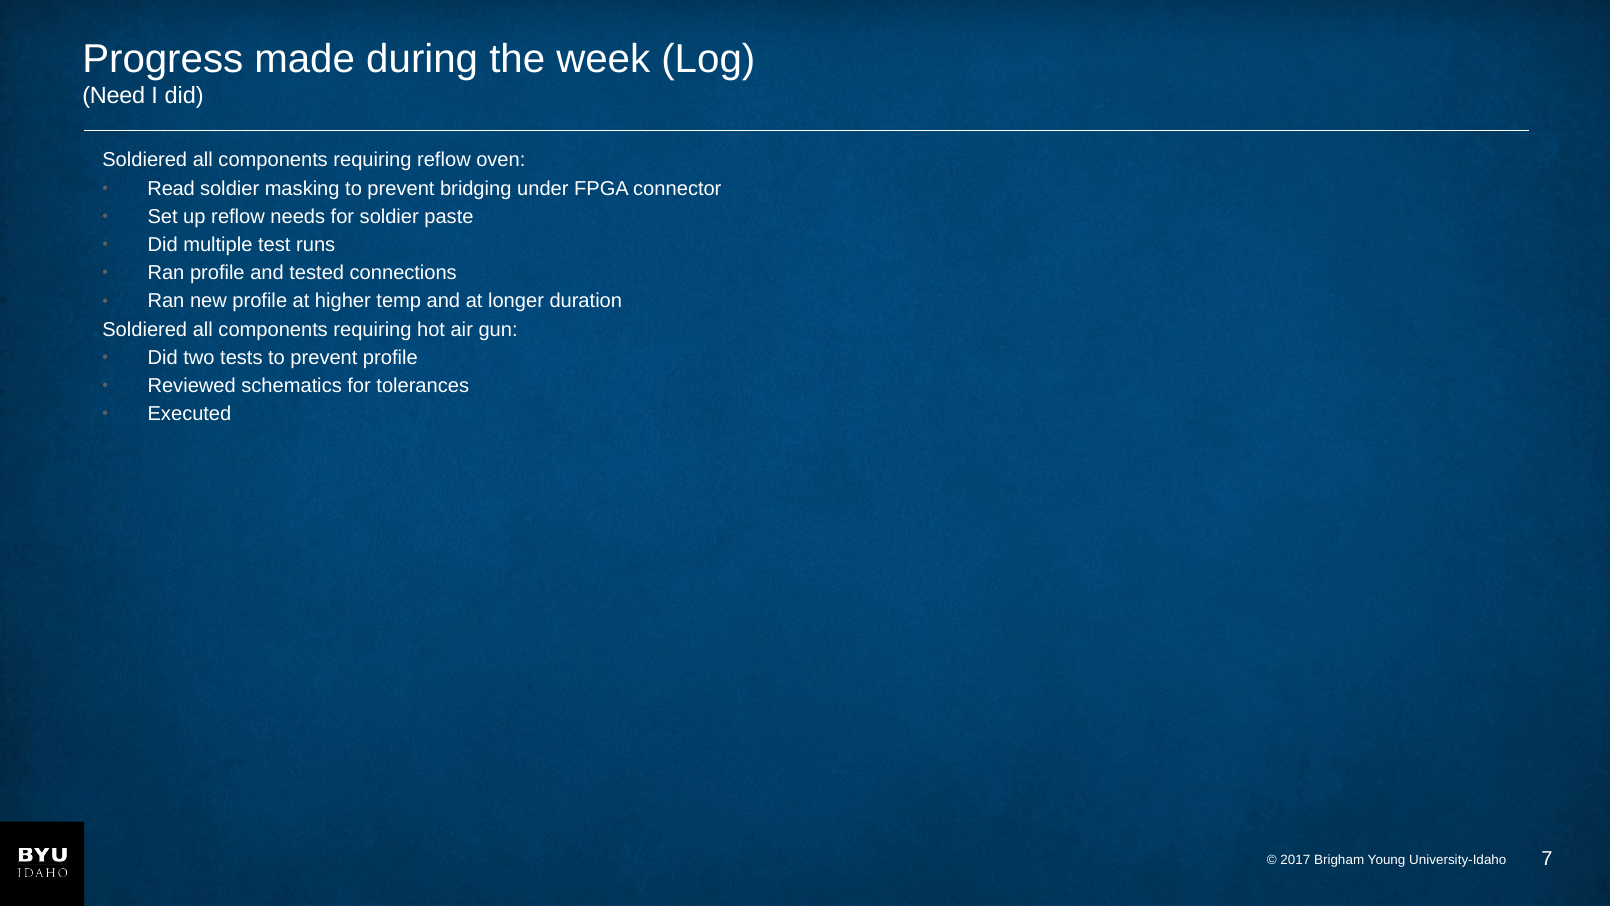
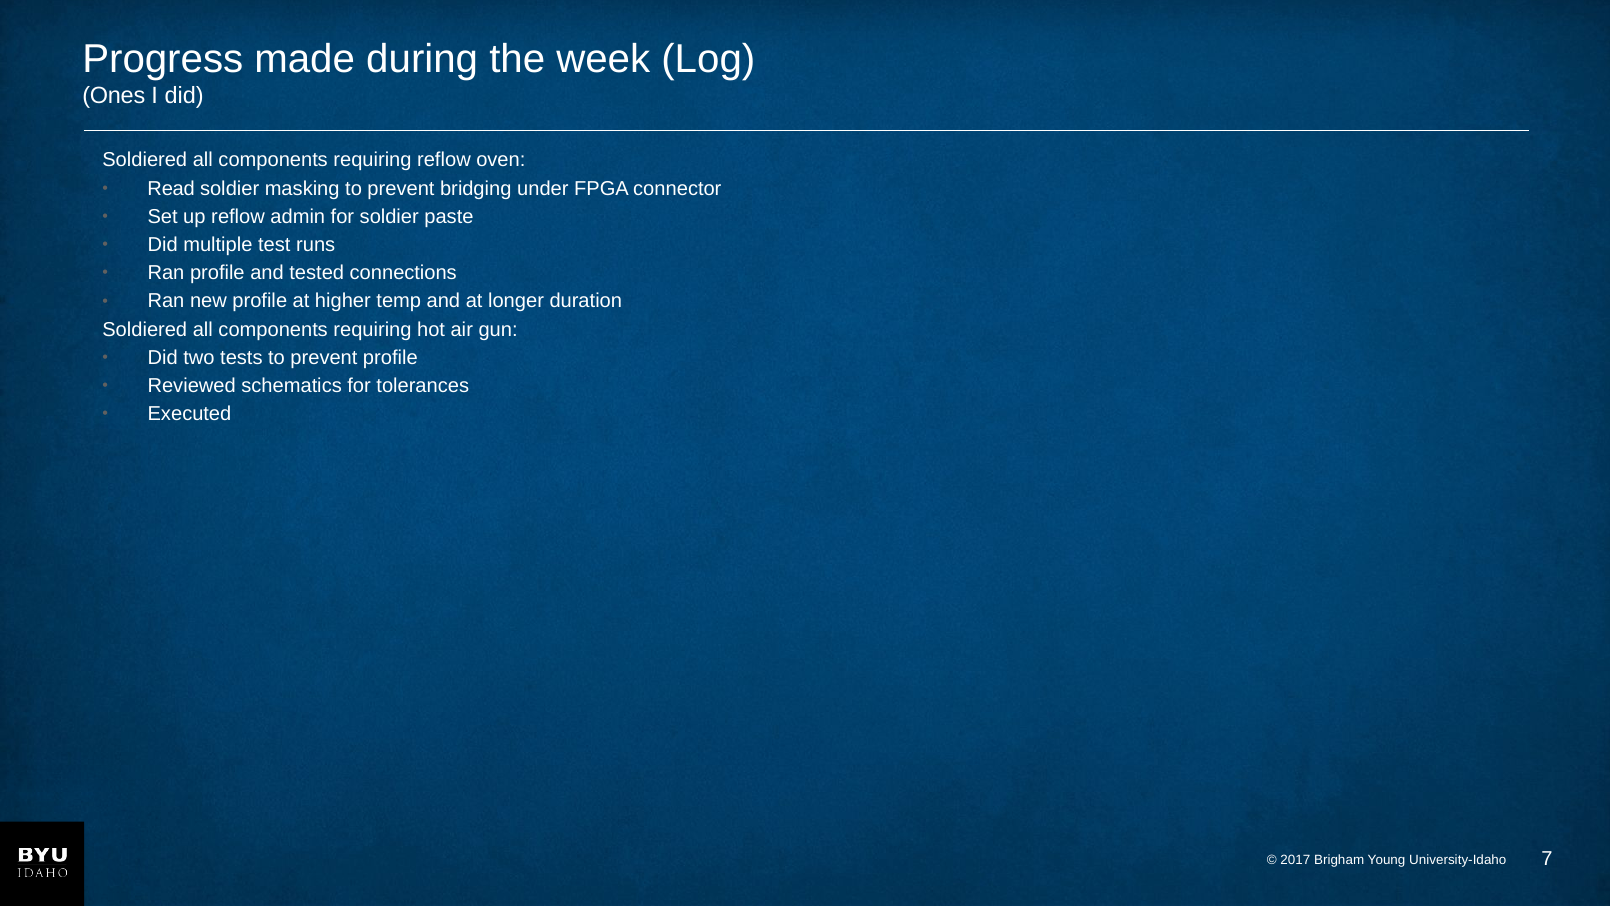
Need: Need -> Ones (114, 96)
needs: needs -> admin (298, 217)
